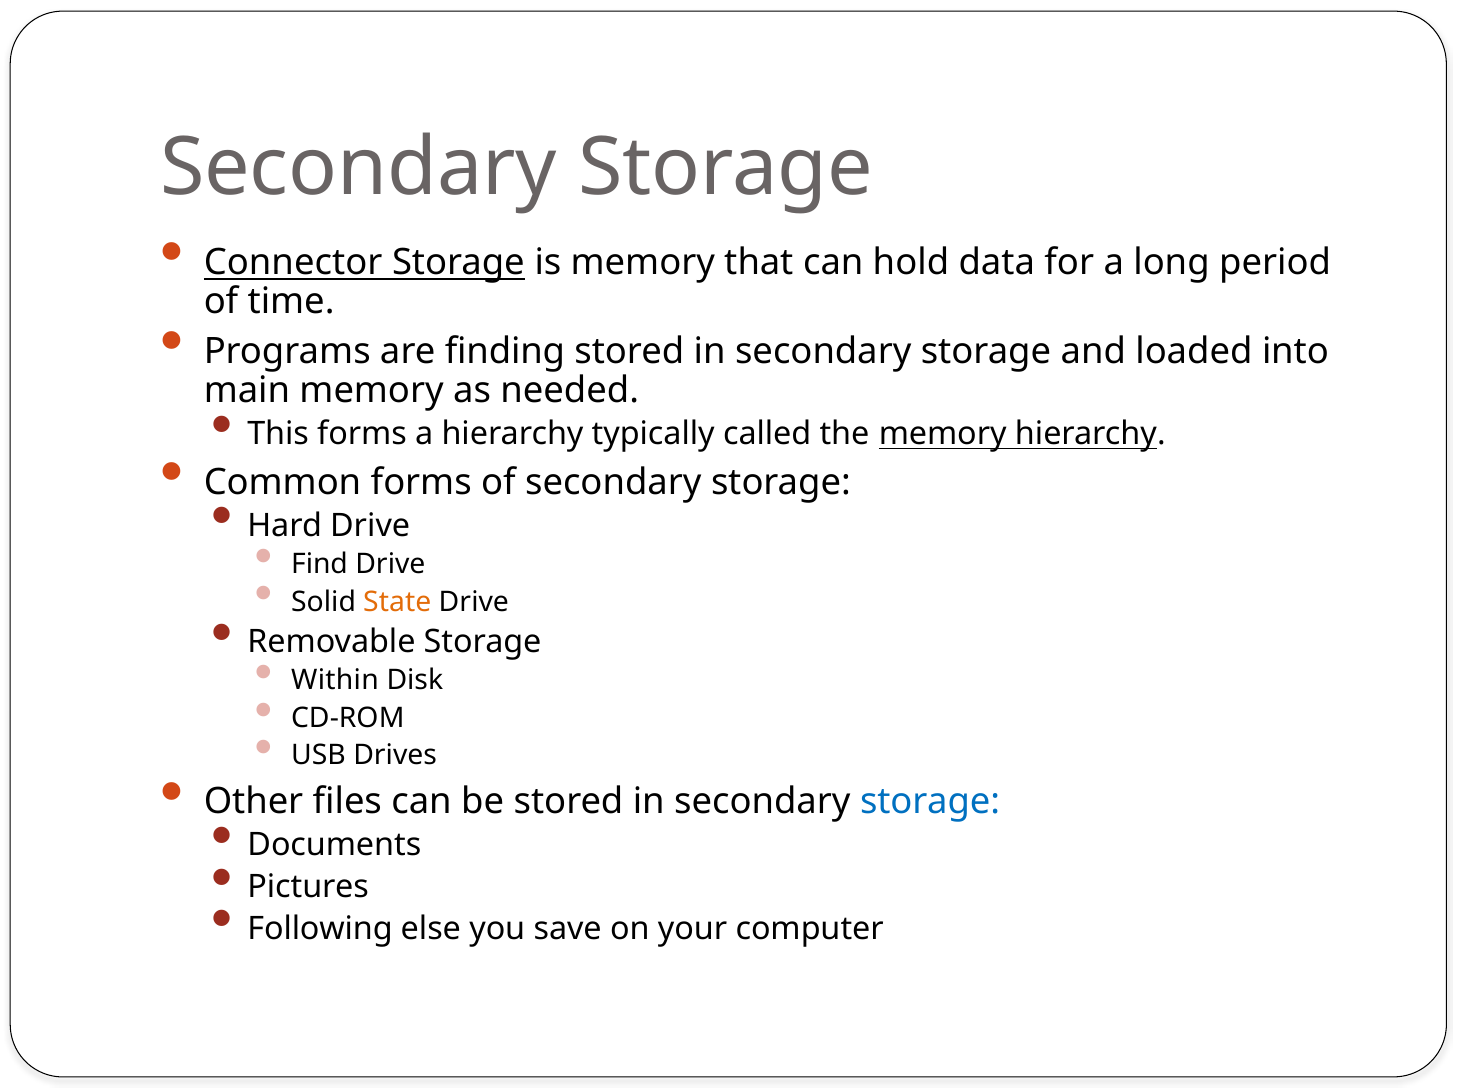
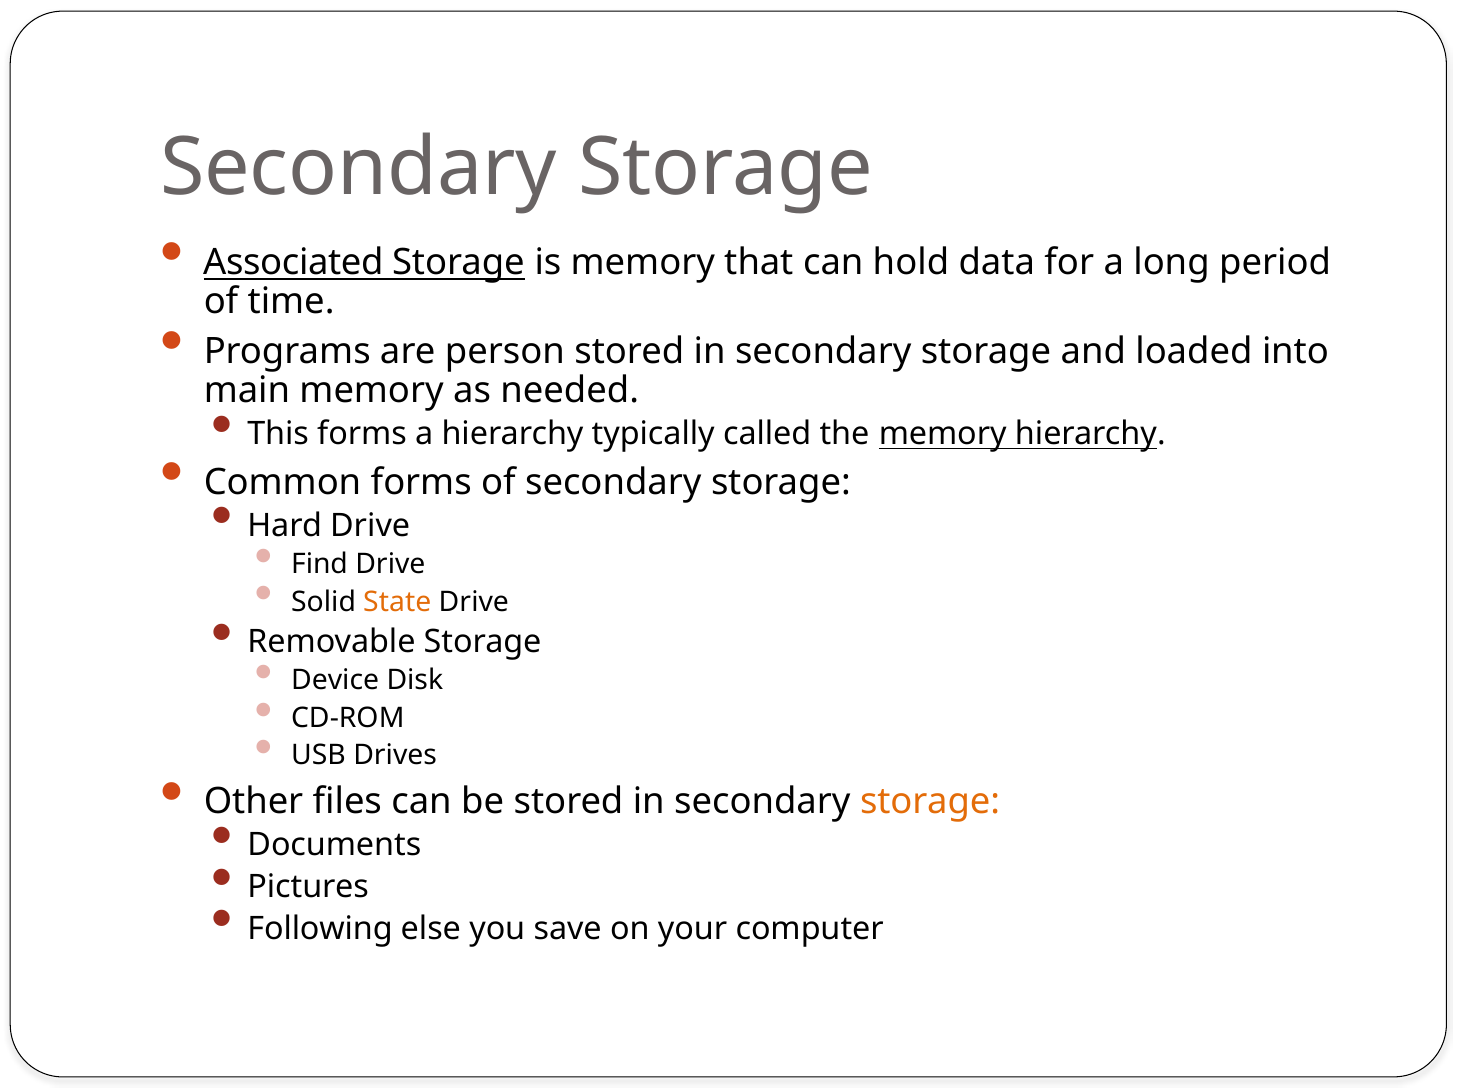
Connector: Connector -> Associated (293, 262)
finding: finding -> person (505, 352)
Within: Within -> Device (335, 681)
storage colour: blue -> orange (930, 802)
